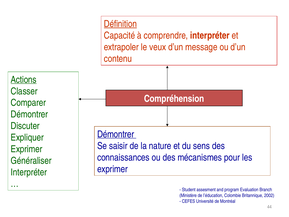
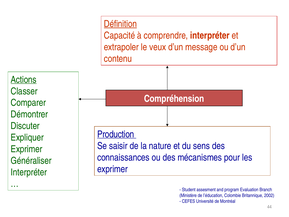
Démontrer: Démontrer -> Production (116, 134)
